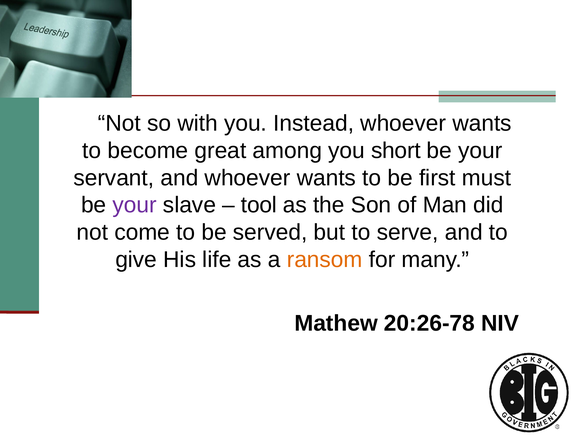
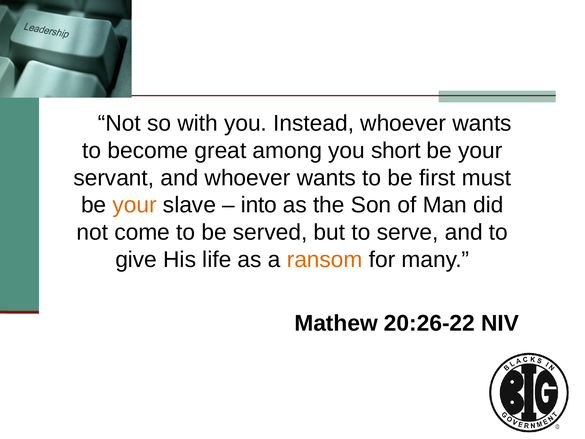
your colour: purple -> orange (135, 205)
tool: tool -> into (259, 205)
20:26-78: 20:26-78 -> 20:26-22 (429, 323)
